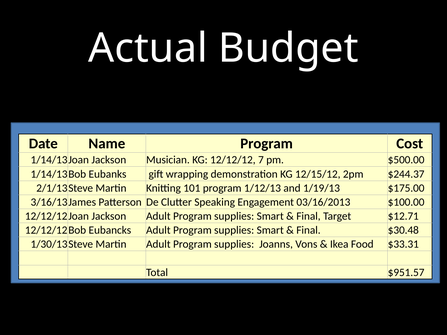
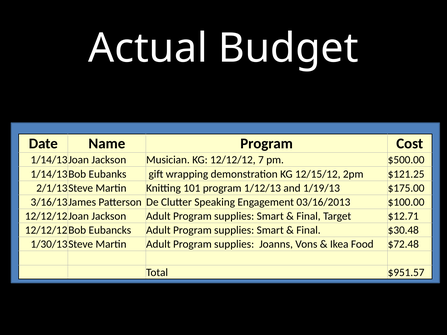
$244.37: $244.37 -> $121.25 (406, 174)
$33.31: $33.31 -> $72.48 (403, 244)
